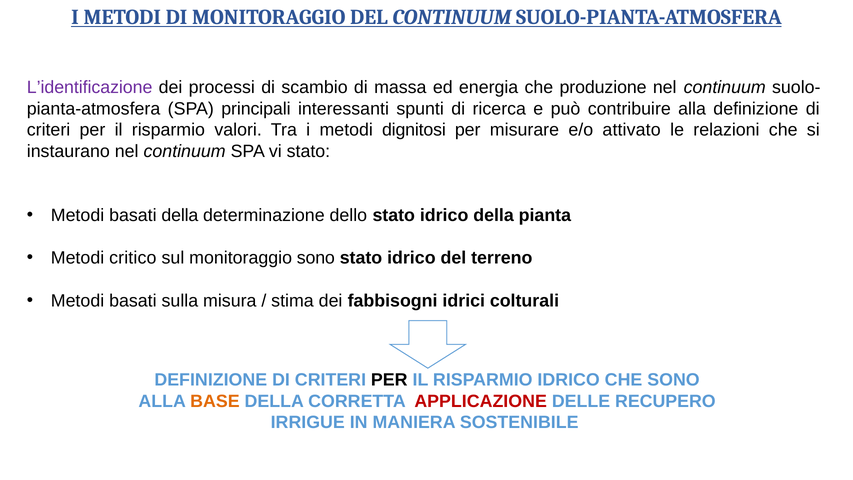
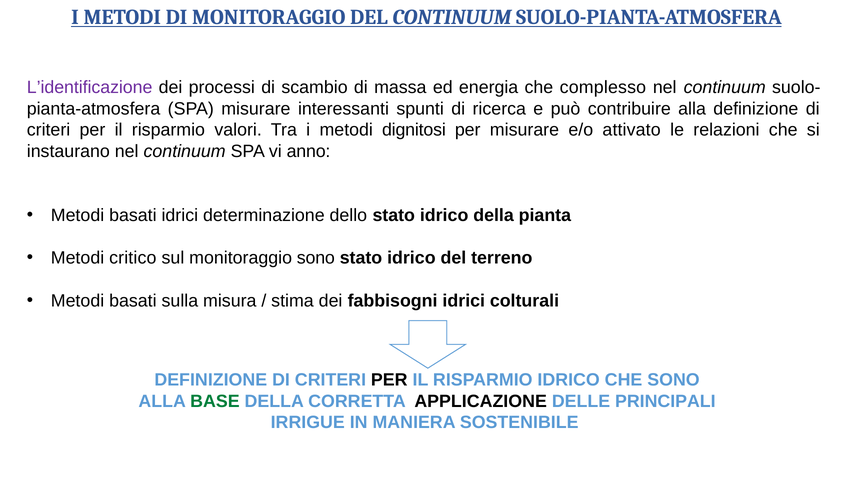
produzione: produzione -> complesso (603, 87)
SPA principali: principali -> misurare (256, 109)
vi stato: stato -> anno (309, 151)
basati della: della -> idrici (180, 215)
BASE colour: orange -> green (215, 401)
APPLICAZIONE colour: red -> black (481, 401)
RECUPERO: RECUPERO -> PRINCIPALI (665, 401)
